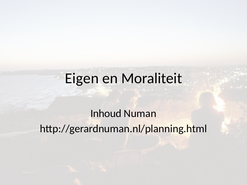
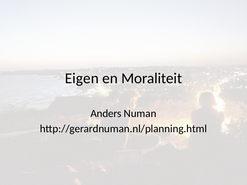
Inhoud: Inhoud -> Anders (106, 114)
